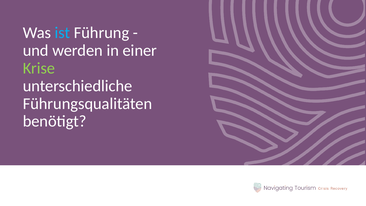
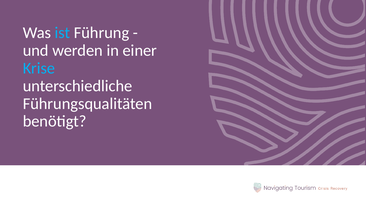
Krise colour: light green -> light blue (39, 68)
